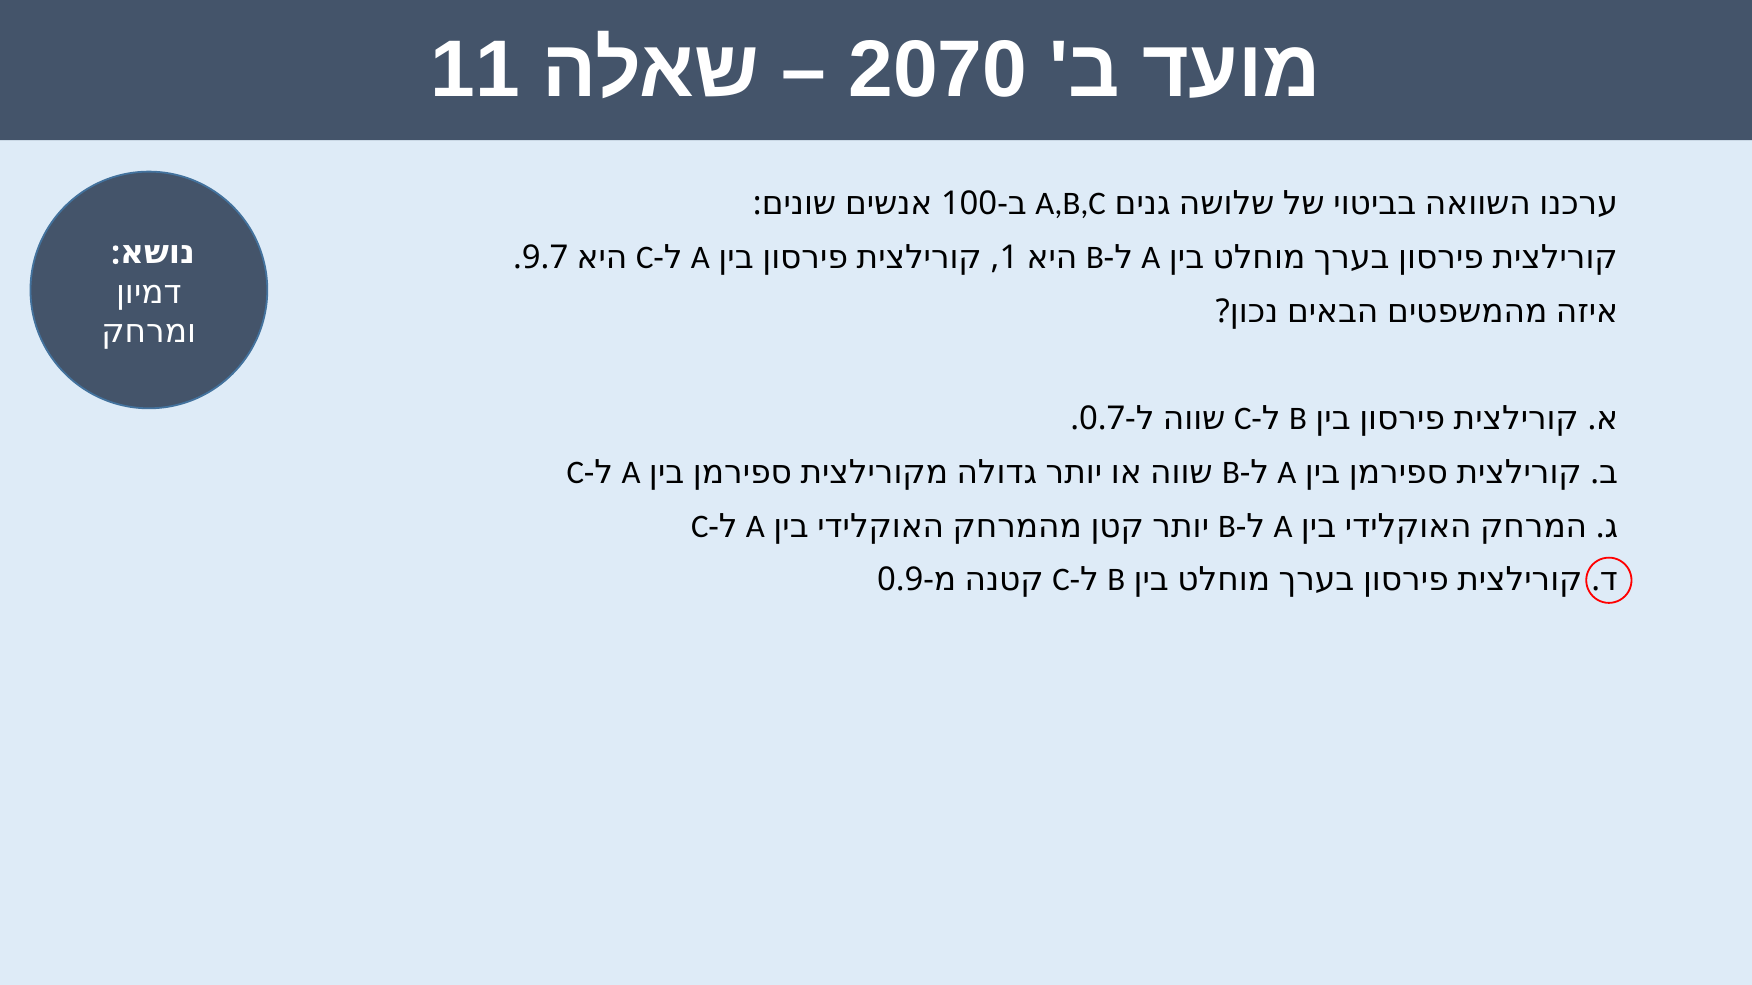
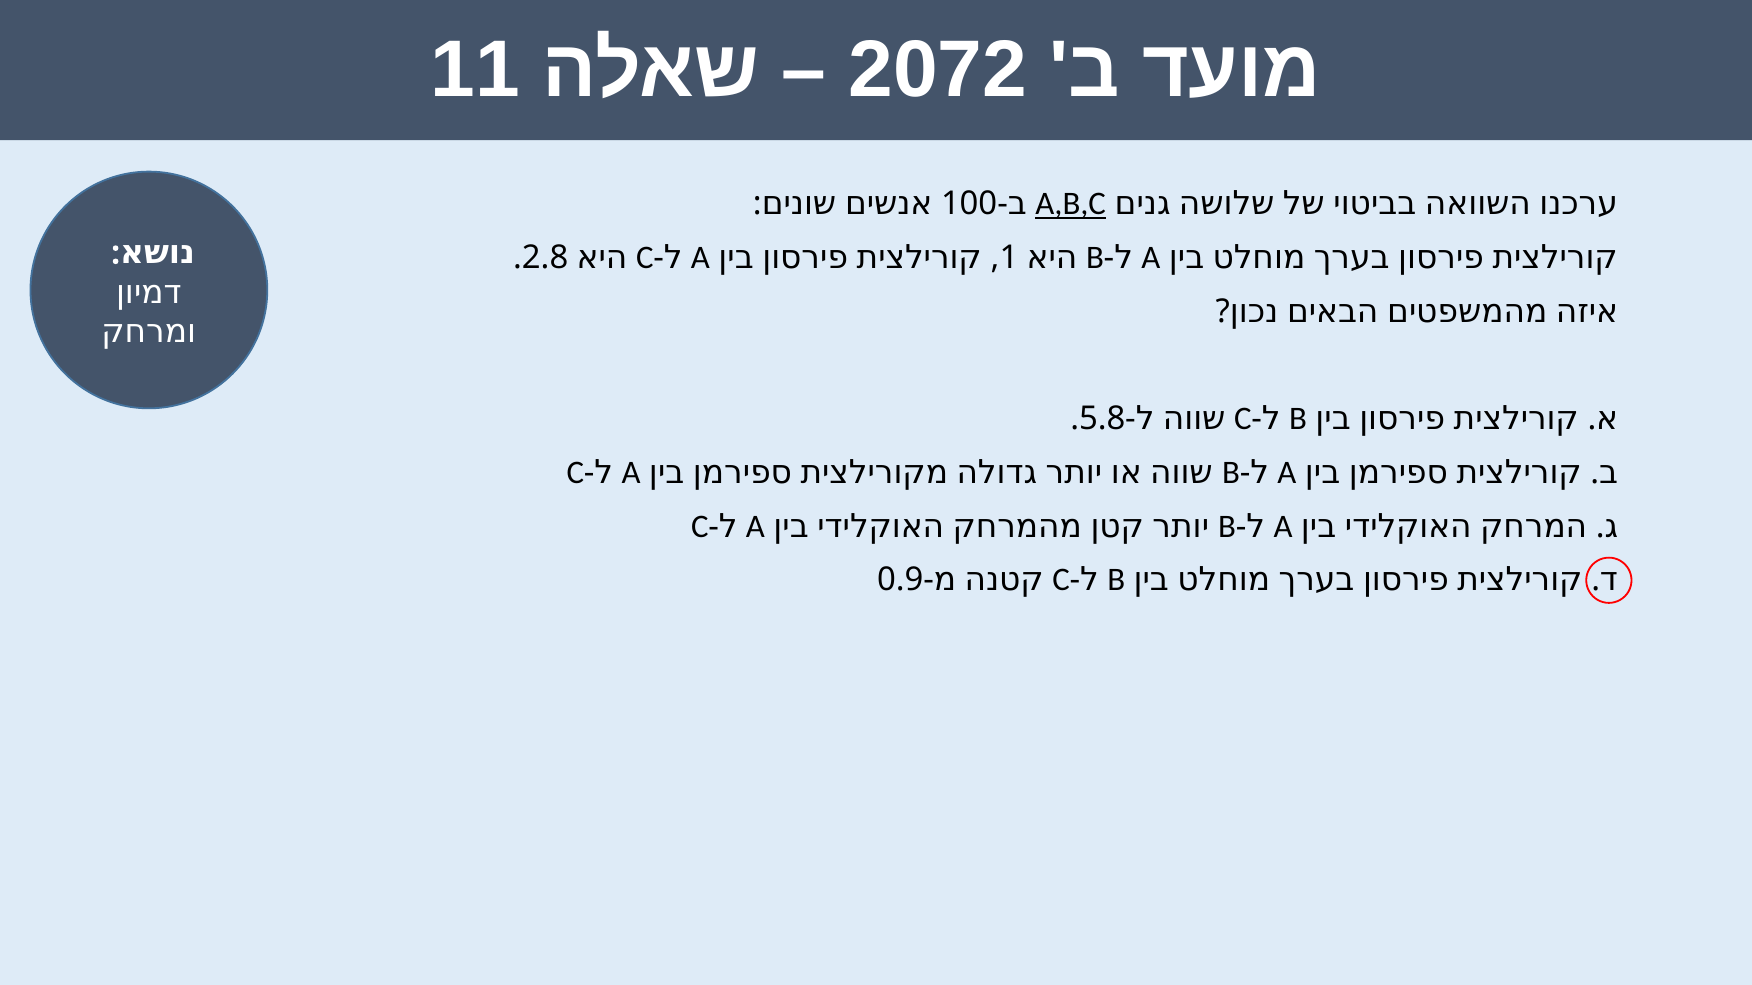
2070: 2070 -> 2072 (938, 70)
A,B,C underline: none -> present (1071, 204)
9.7: 9.7 -> 2.8 (545, 258)
0.7: 0.7 -> 5.8 (1102, 419)
